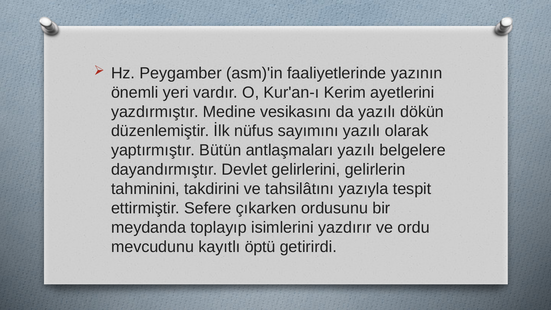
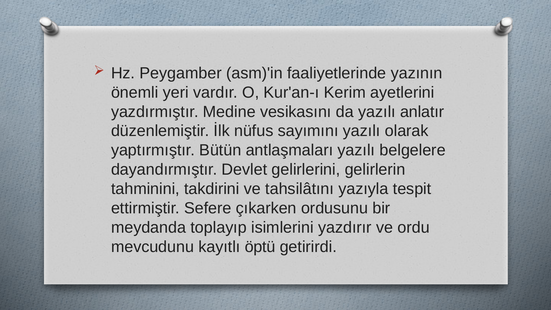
dökün: dökün -> anlatır (422, 112)
